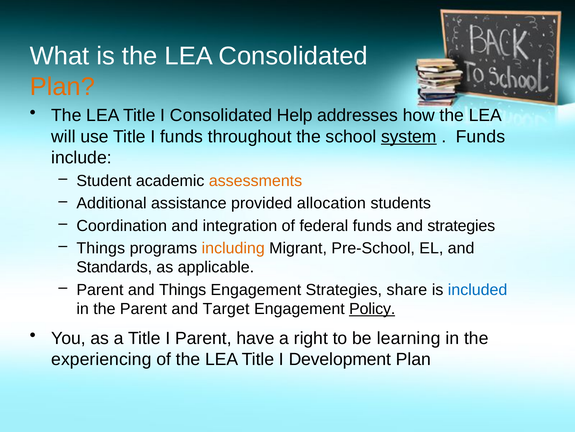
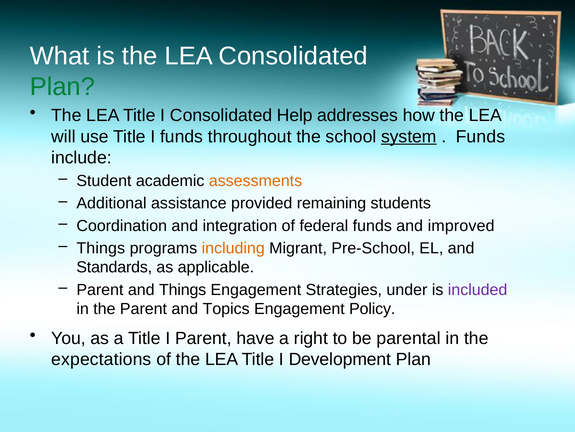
Plan colour: orange -> green (62, 87)
allocation: allocation -> remaining (331, 203)
and strategies: strategies -> improved (461, 225)
share: share -> under (407, 289)
included colour: blue -> purple (478, 289)
Target: Target -> Topics (226, 308)
Policy underline: present -> none (372, 308)
learning: learning -> parental (409, 338)
experiencing: experiencing -> expectations (101, 359)
